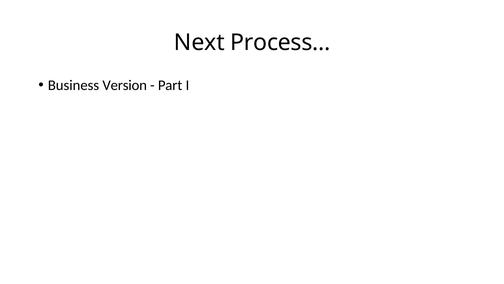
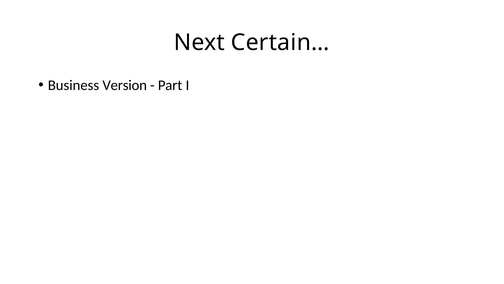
Process…: Process… -> Certain… (280, 42)
